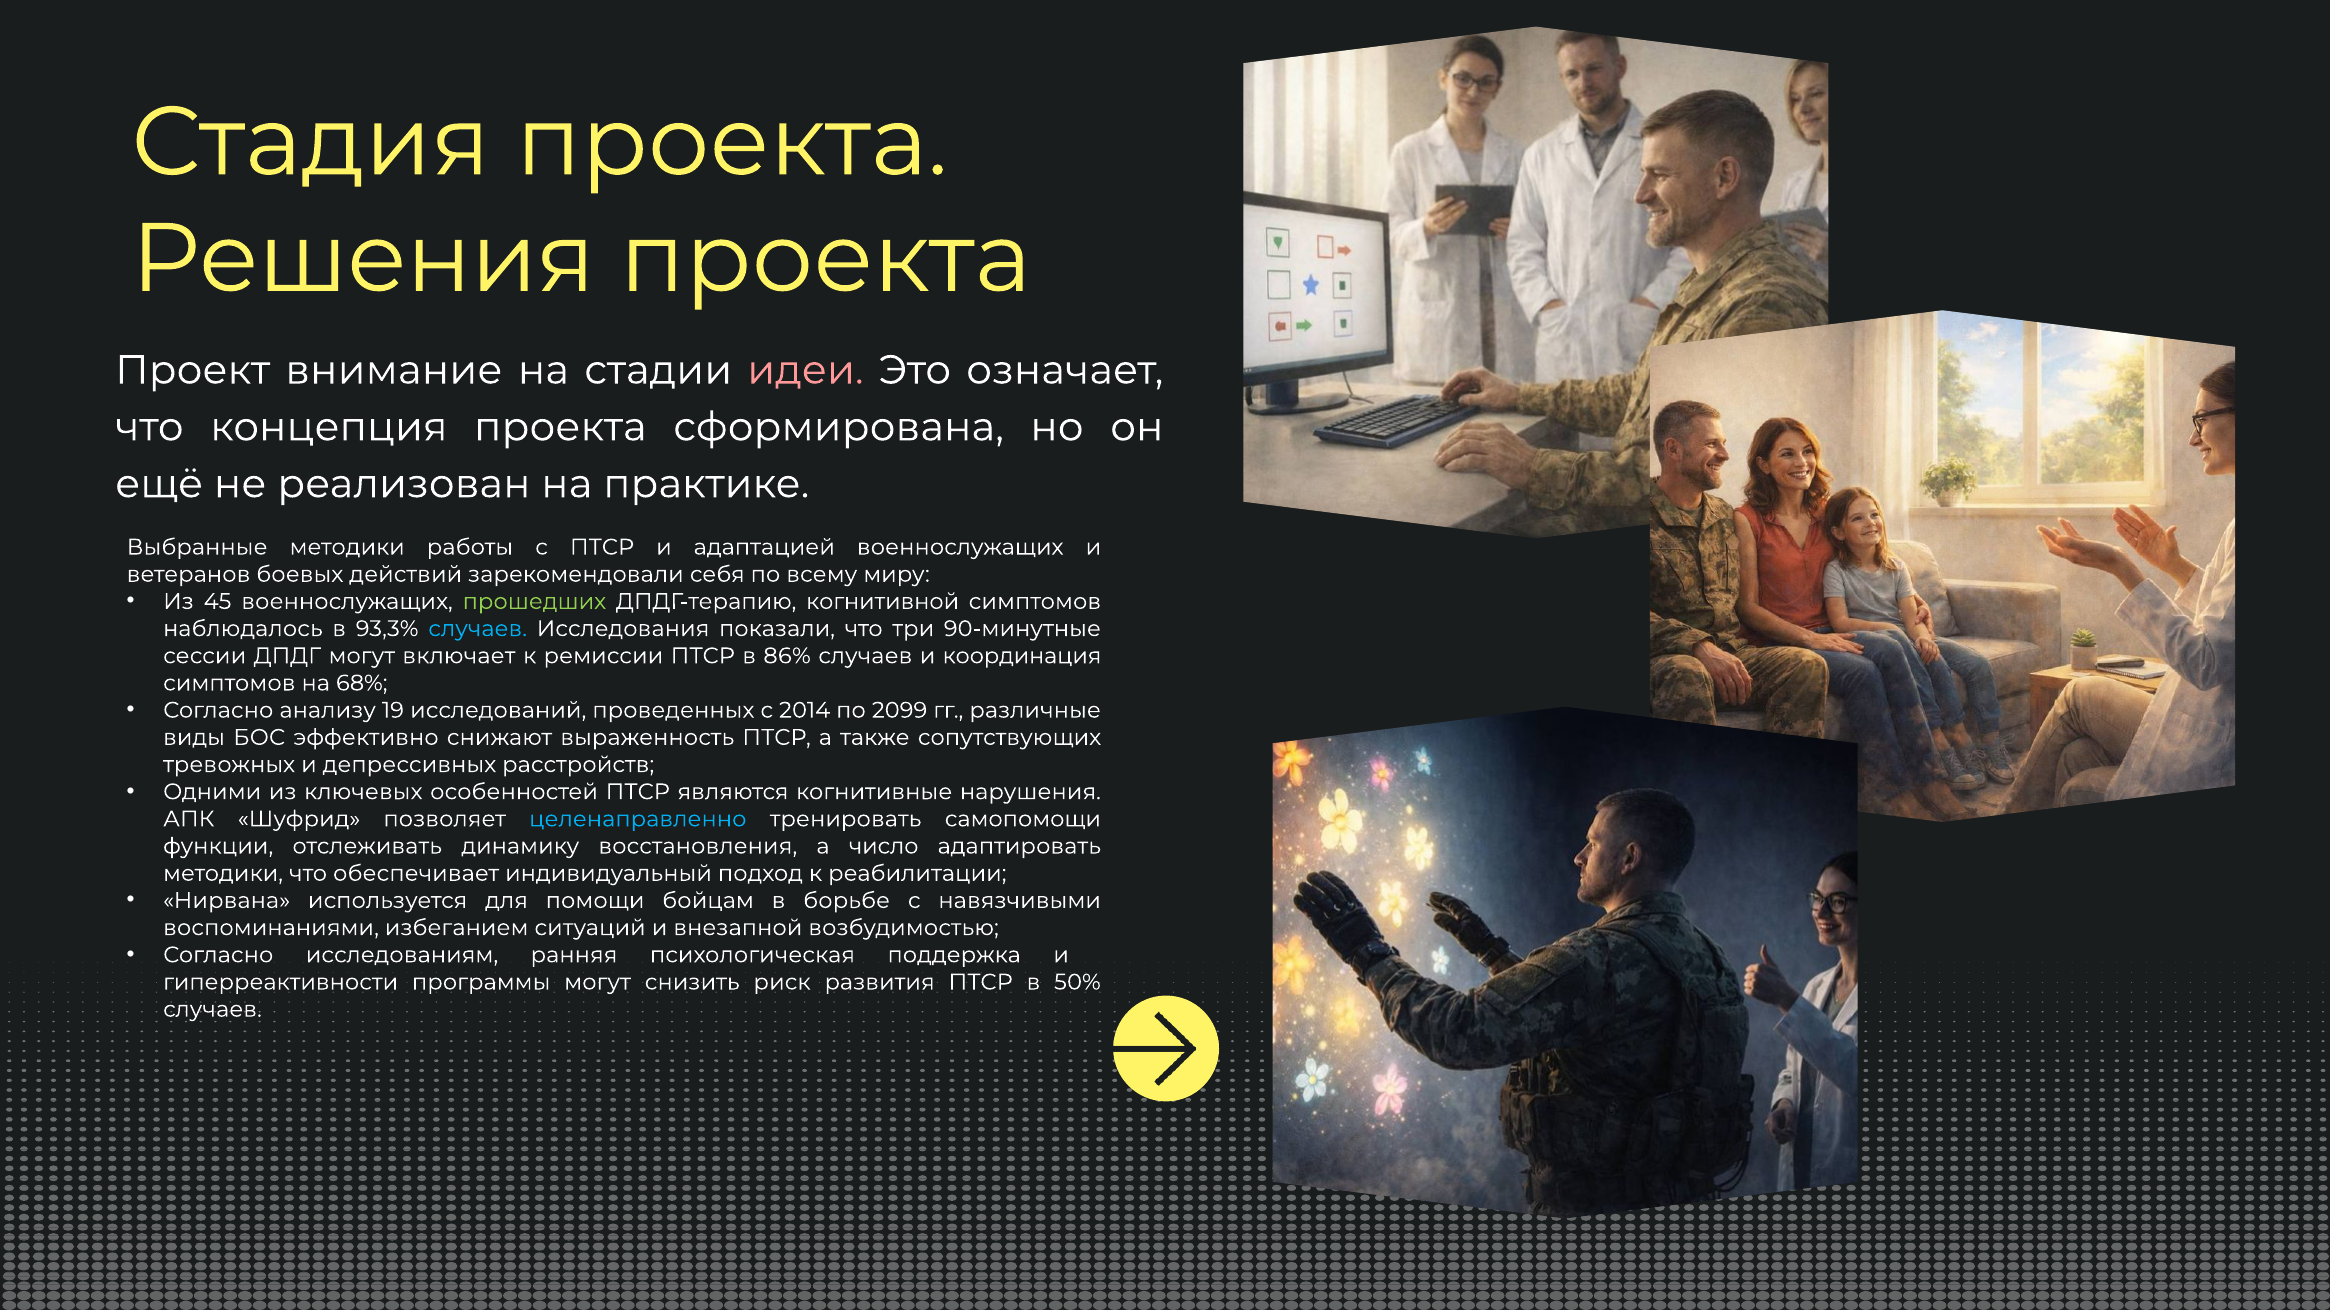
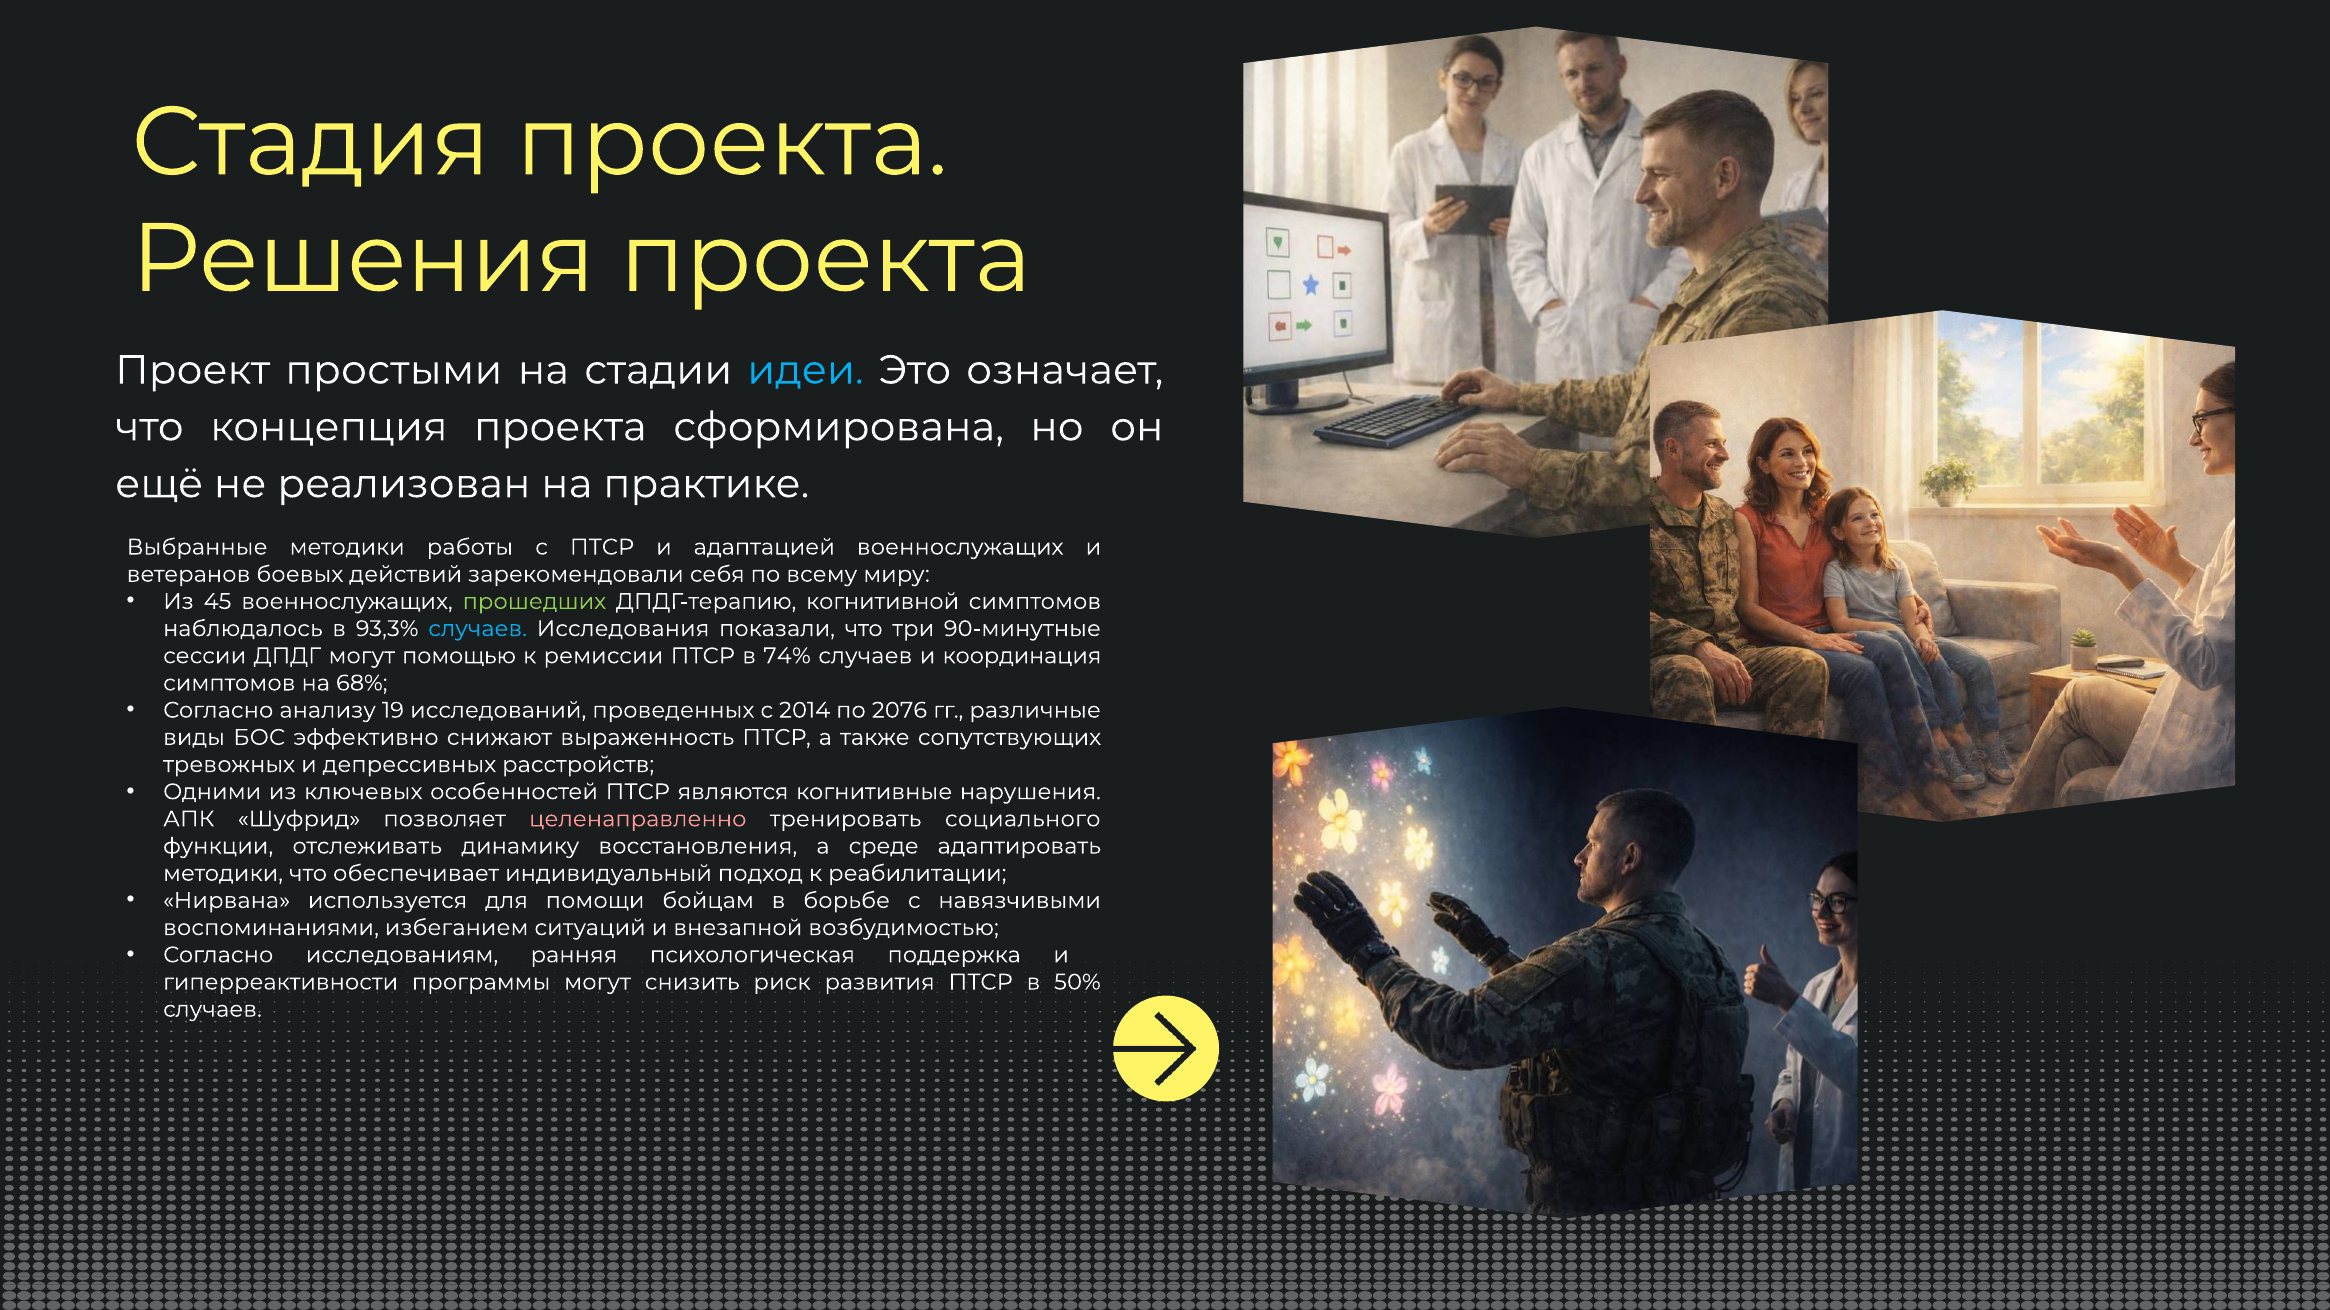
внимание: внимание -> простыми (394, 370)
идеи colour: pink -> light blue (805, 370)
включает: включает -> помощью (459, 656)
86%: 86% -> 74% (787, 656)
2099: 2099 -> 2076 (899, 711)
целенаправленно colour: light blue -> pink (638, 819)
самопомощи: самопомощи -> социального (1023, 819)
число: число -> среде (884, 847)
